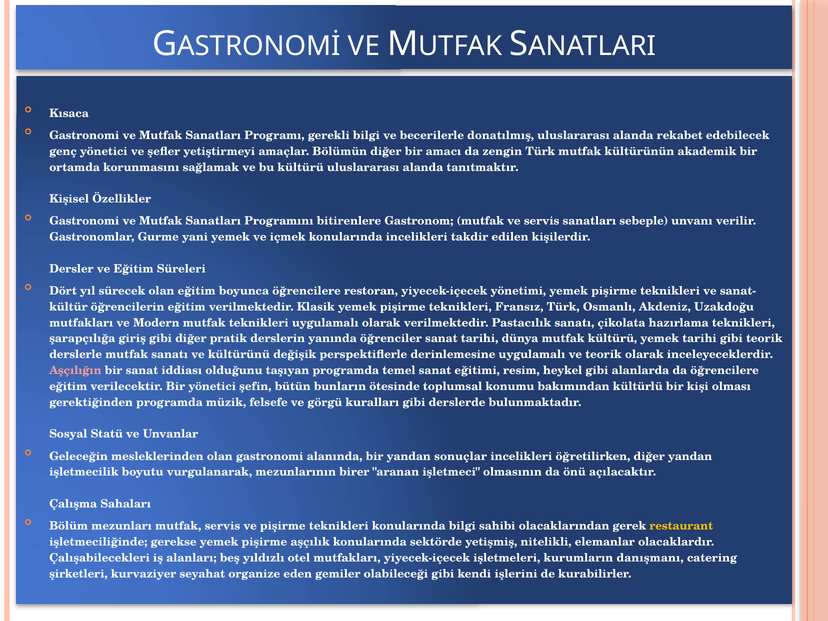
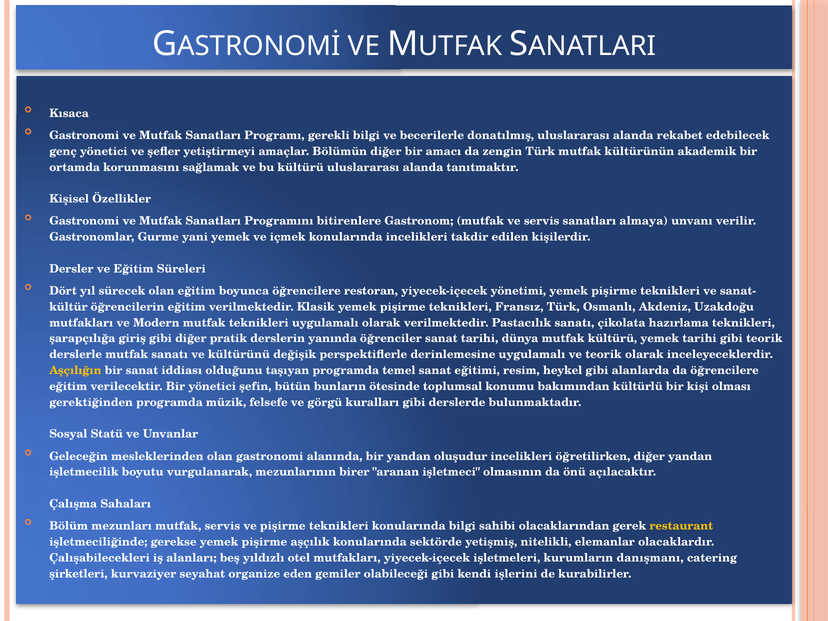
sebeple: sebeple -> almaya (644, 221)
Aşçılığın colour: pink -> yellow (75, 370)
sonuçlar: sonuçlar -> oluşudur (461, 456)
